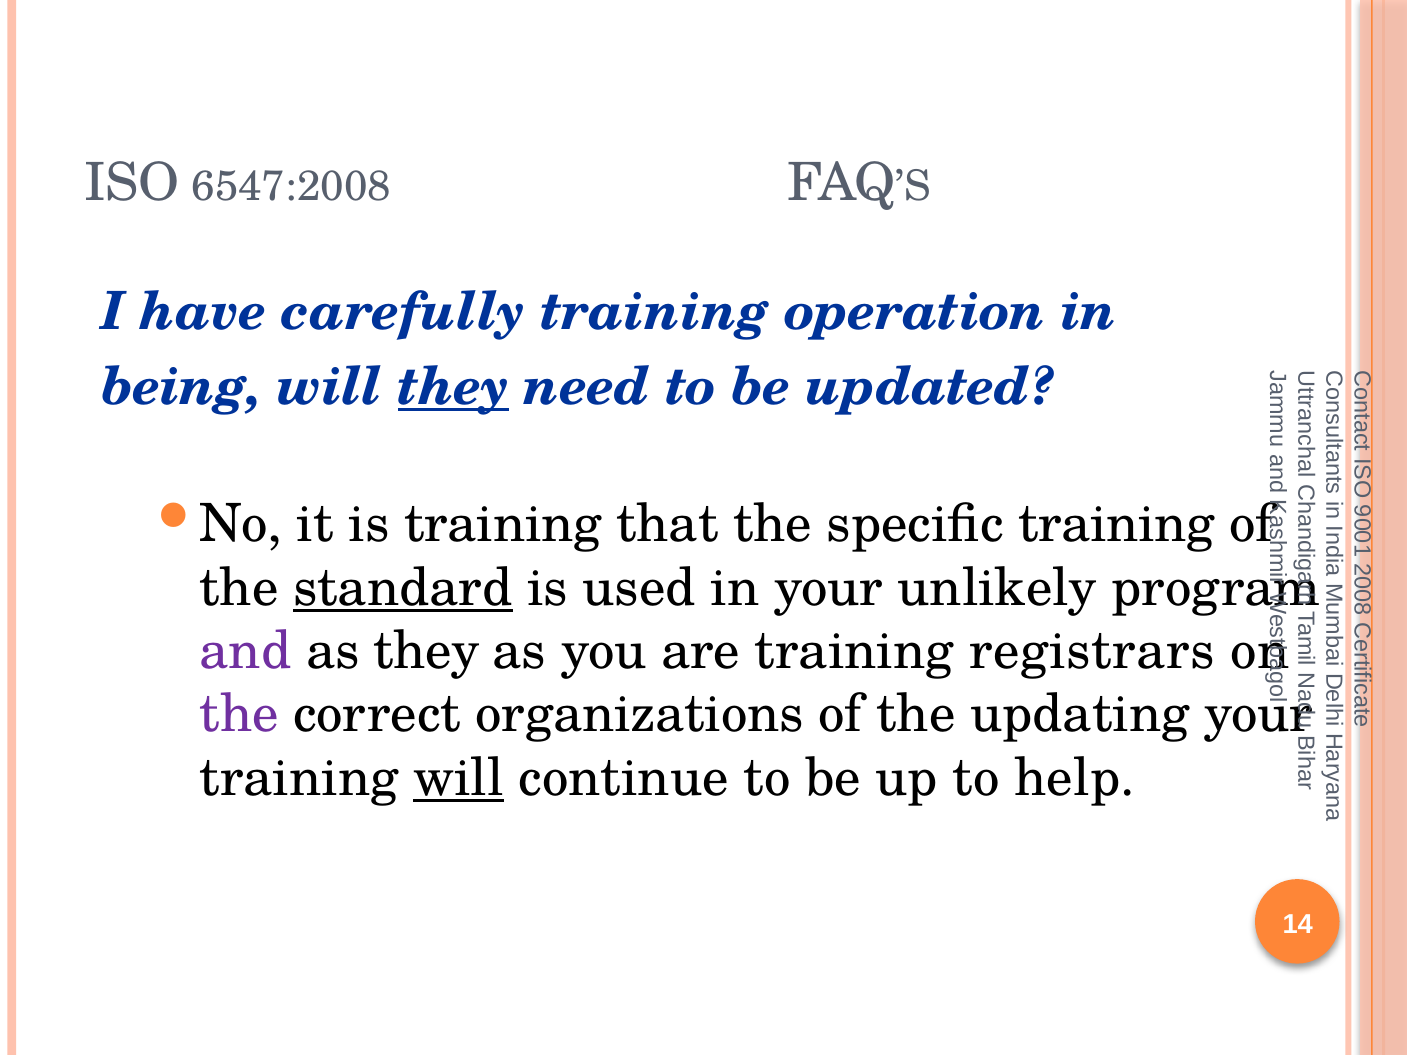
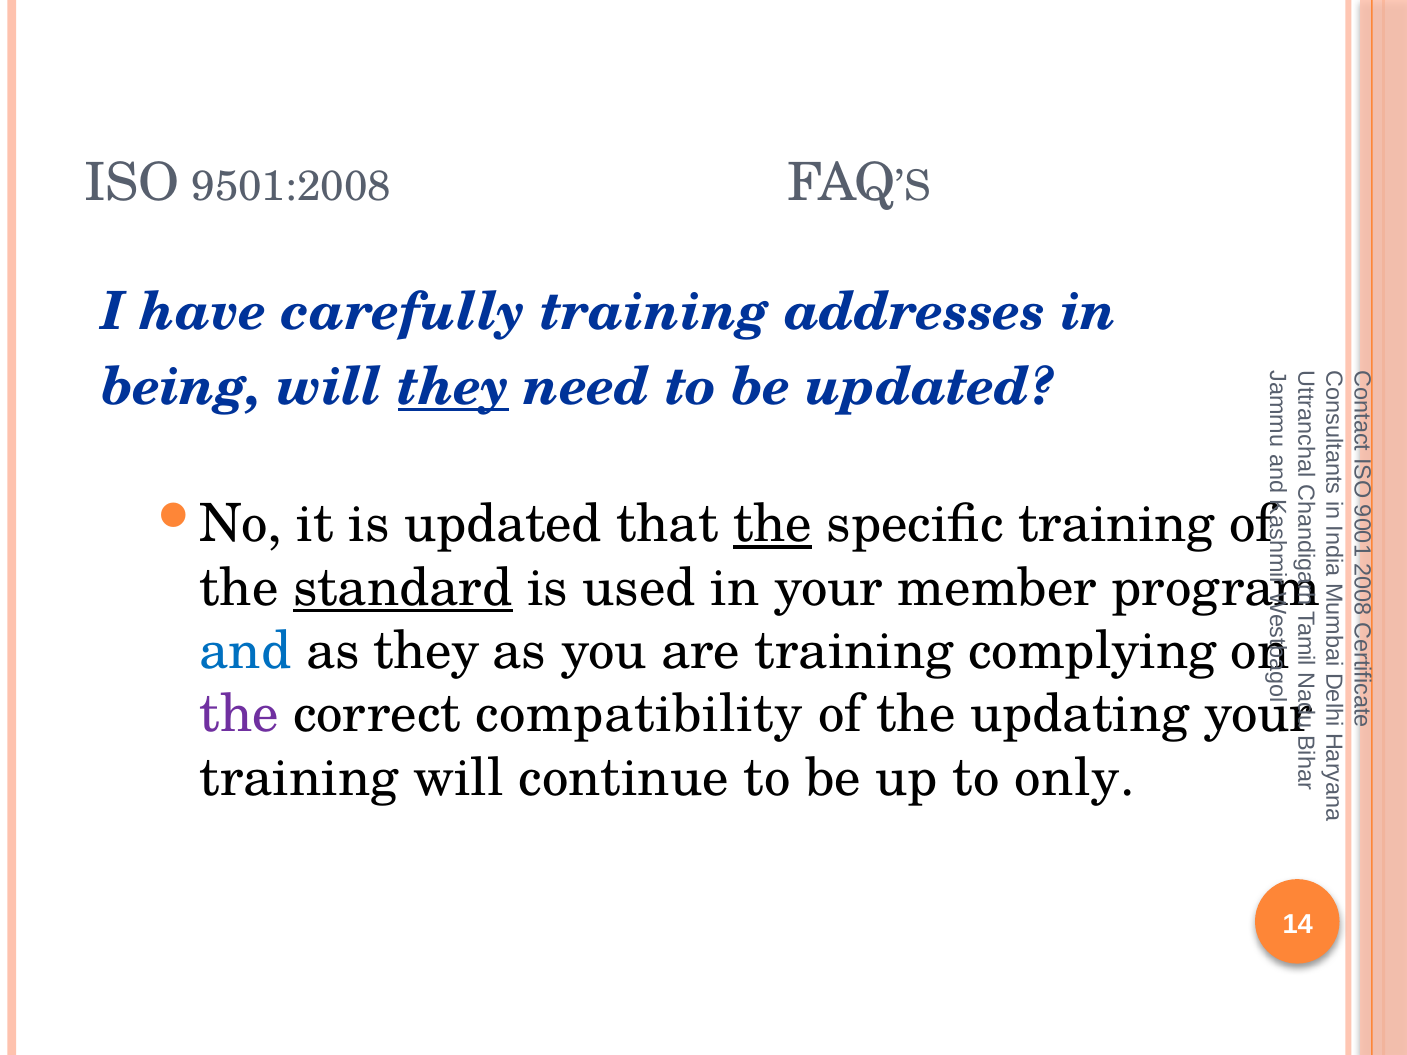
6547:2008: 6547:2008 -> 9501:2008 (291, 187)
operation: operation -> addresses (915, 312)
is training: training -> updated (503, 524)
the underline: none -> present (773, 524)
unlikely: unlikely -> member (997, 588)
and colour: purple -> blue (246, 651)
registrars: registrars -> complying (1093, 651)
organizations: organizations -> compatibility (639, 715)
will underline: present -> none (459, 778)
help: help -> only (1075, 778)
